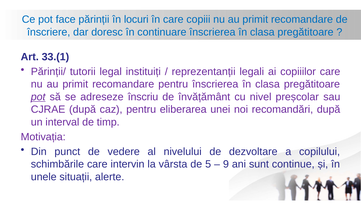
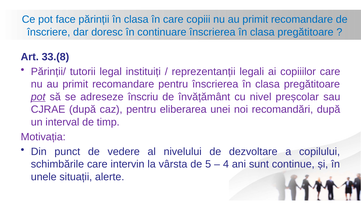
părinții în locuri: locuri -> clasa (136, 19)
33.(1: 33.(1 -> 33.(8 (55, 57)
9: 9 -> 4 (226, 164)
